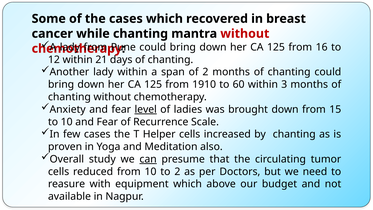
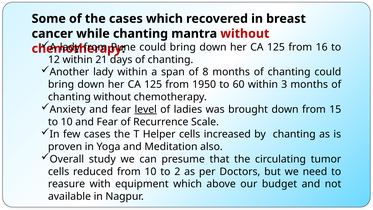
of 2: 2 -> 8 (205, 72)
1910: 1910 -> 1950 (204, 84)
can underline: present -> none (148, 159)
